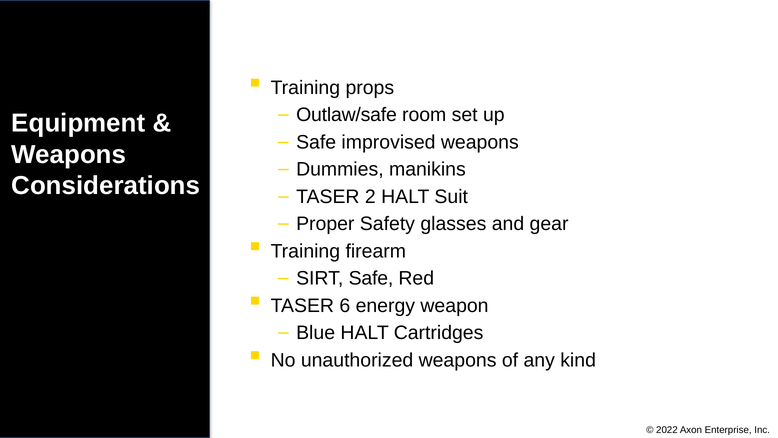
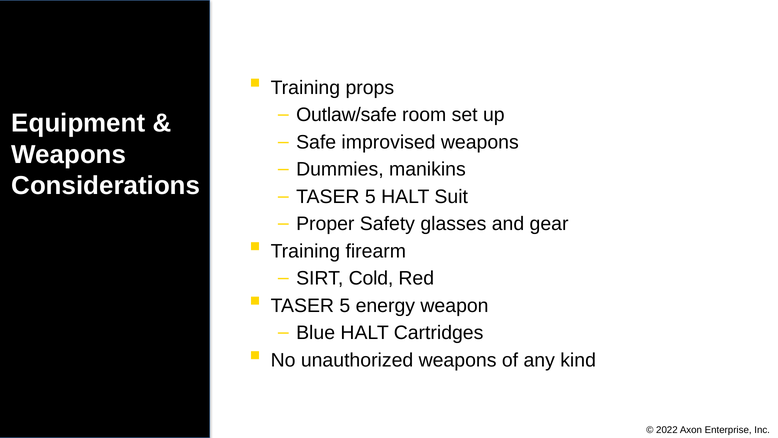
2: 2 -> 5 (370, 196)
SIRT Safe: Safe -> Cold (371, 278)
6: 6 -> 5 (345, 305)
